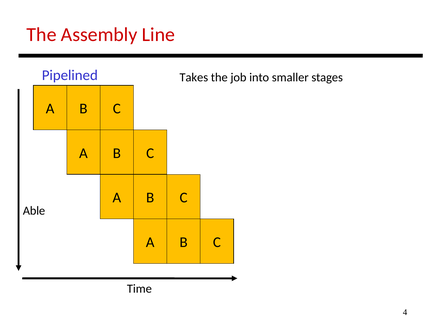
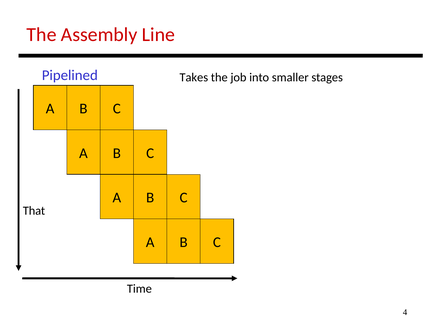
Able: Able -> That (34, 211)
